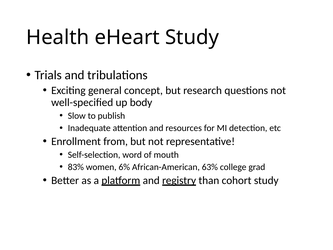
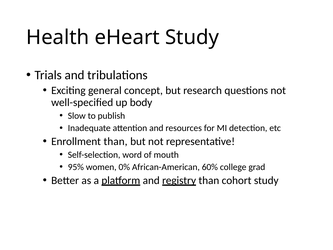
Enrollment from: from -> than (116, 141)
83%: 83% -> 95% (76, 167)
6%: 6% -> 0% (124, 167)
63%: 63% -> 60% (210, 167)
